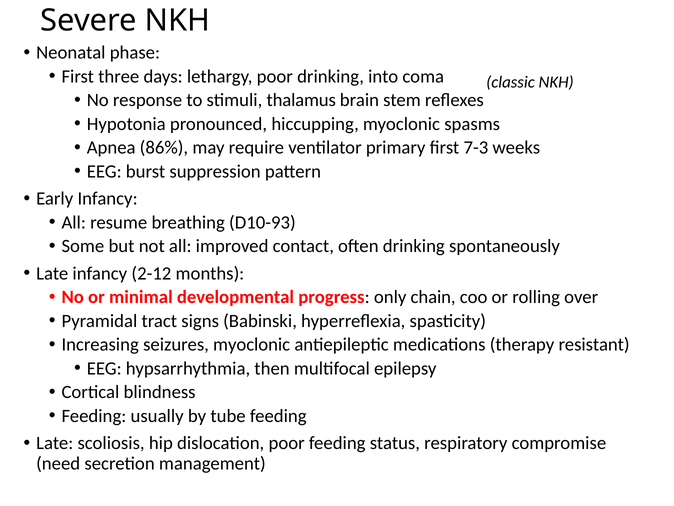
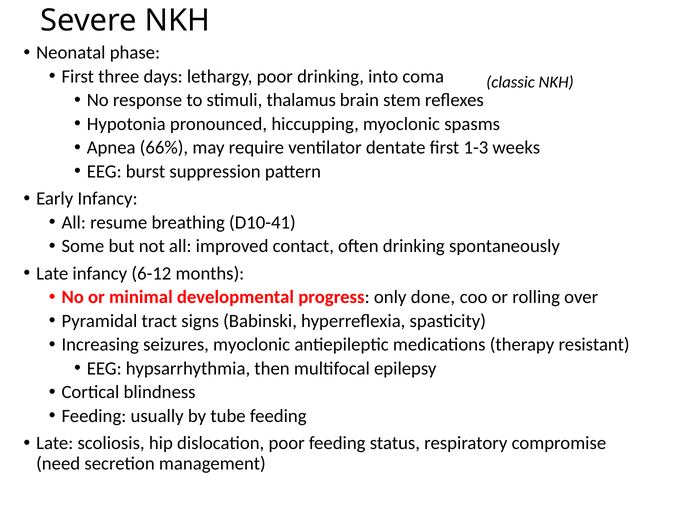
86%: 86% -> 66% (164, 148)
primary: primary -> dentate (396, 148)
7-3: 7-3 -> 1-3 (476, 148)
D10-93: D10-93 -> D10-41 (262, 222)
2-12: 2-12 -> 6-12 (151, 273)
chain: chain -> done (433, 297)
